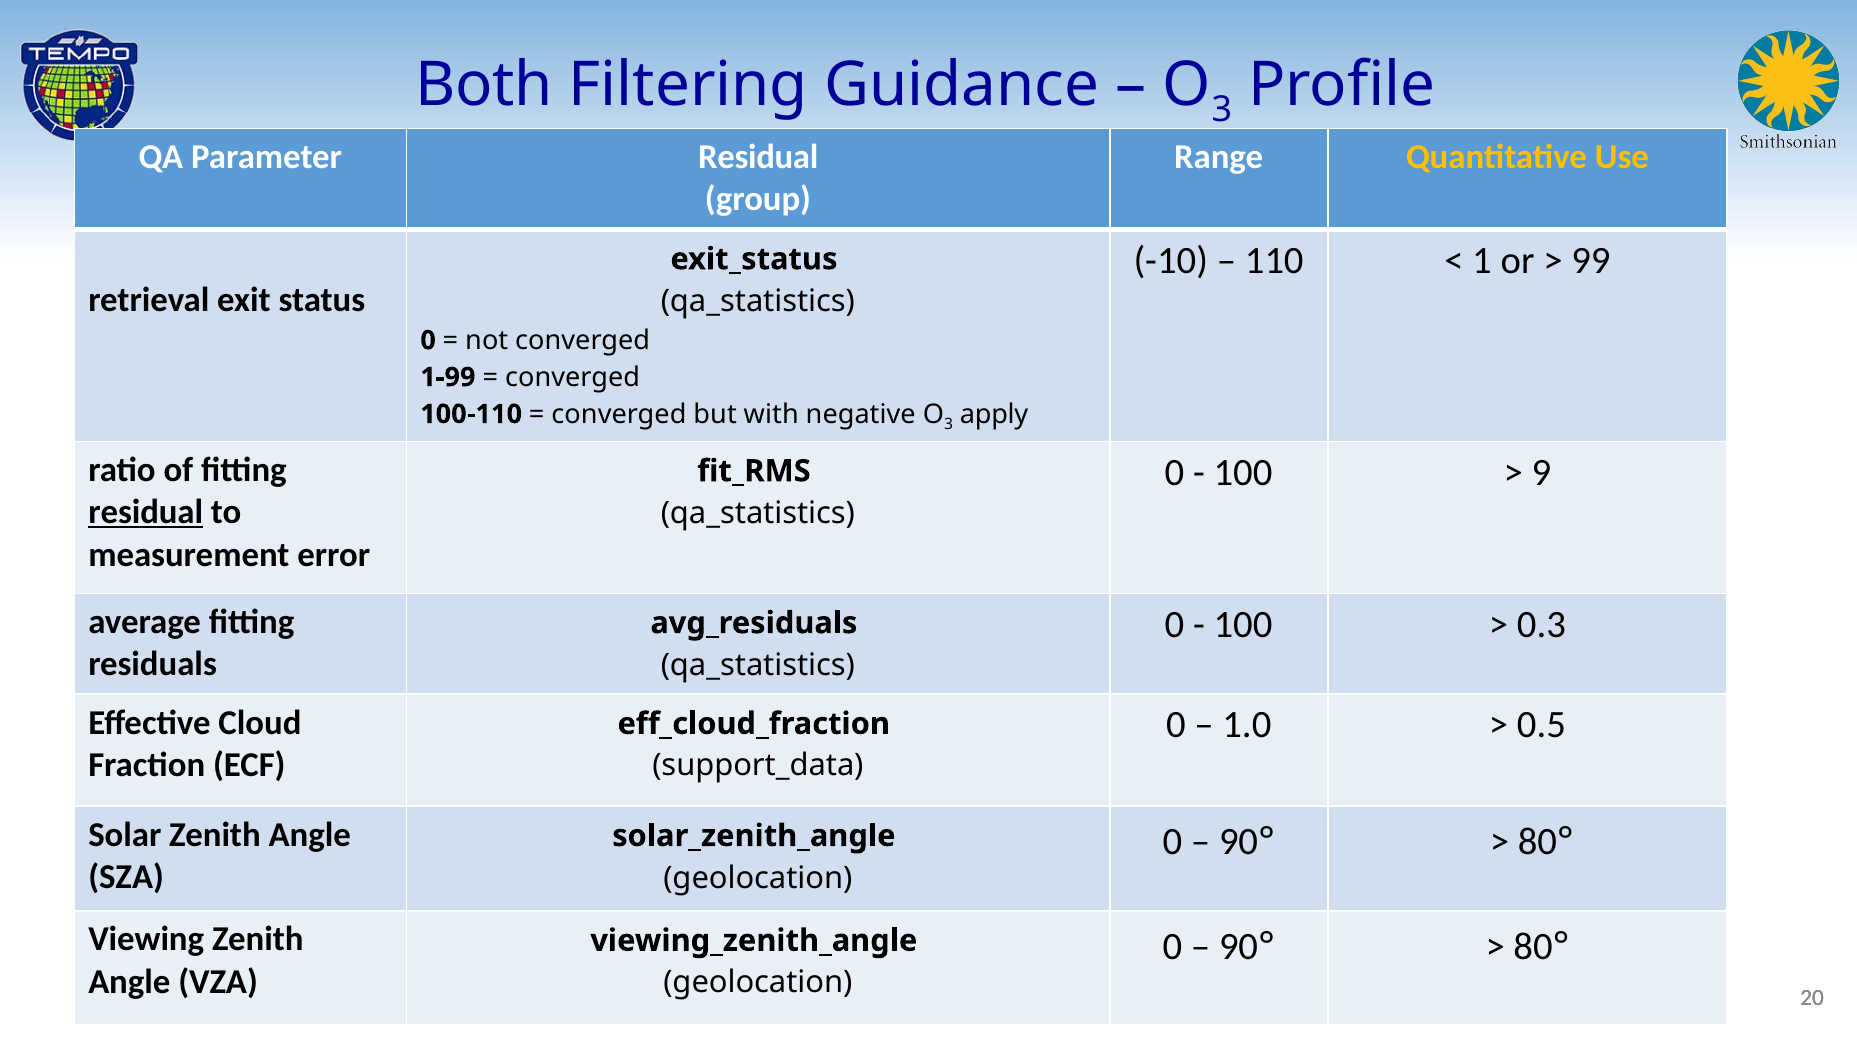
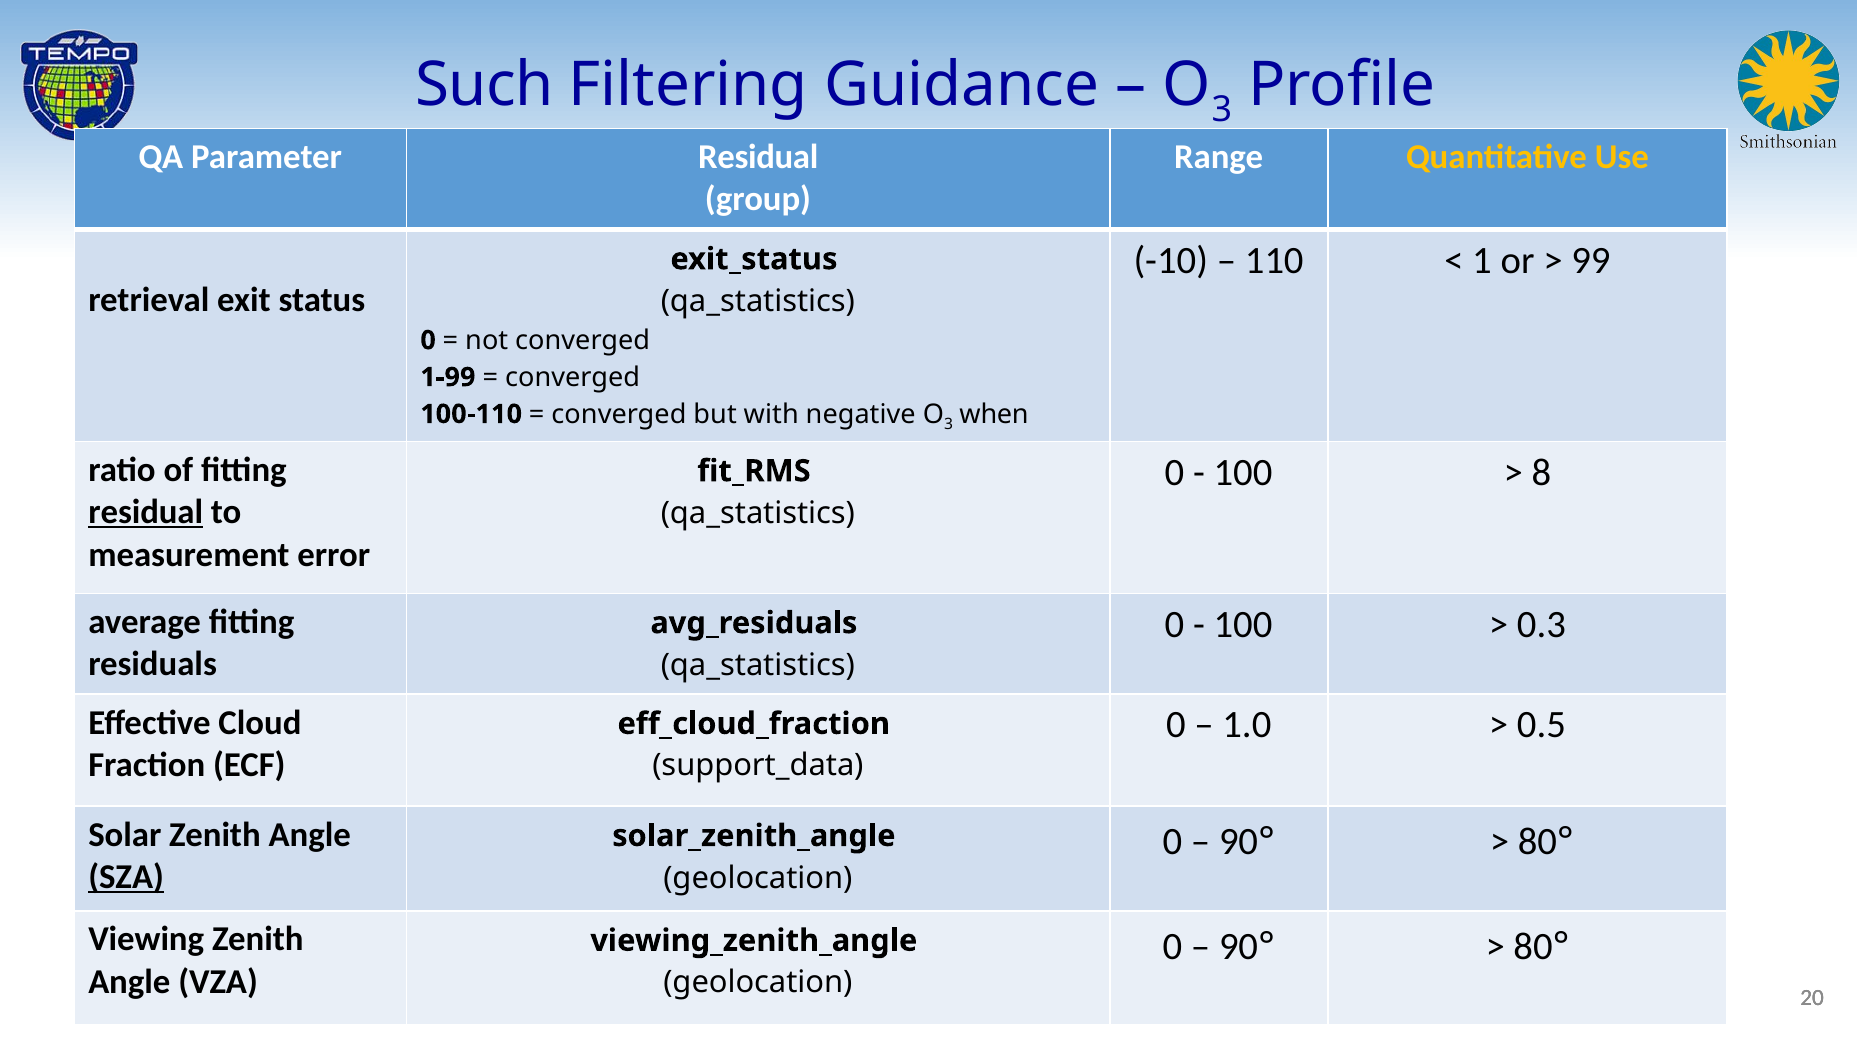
Both: Both -> Such (485, 85)
apply: apply -> when (994, 414)
9: 9 -> 8 (1541, 473)
SZA underline: none -> present (126, 878)
